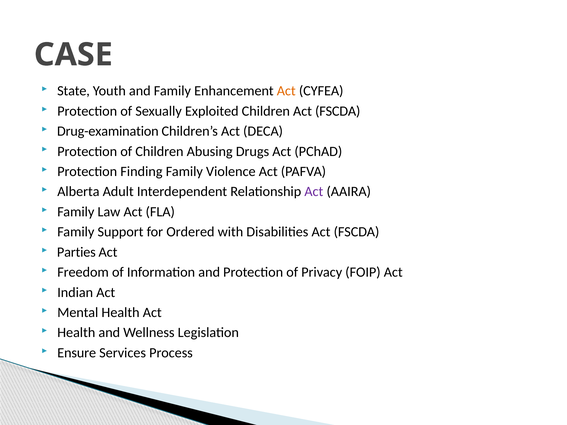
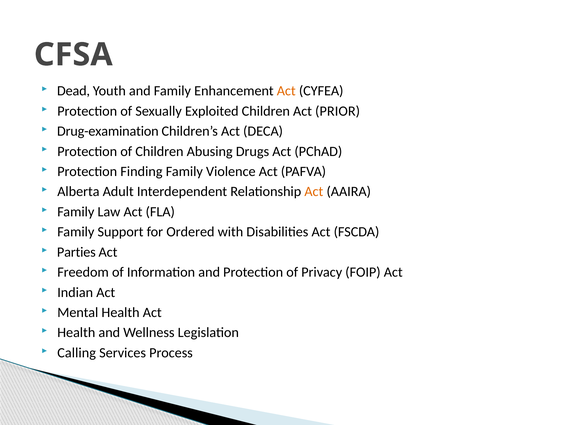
CASE: CASE -> CFSA (73, 55)
State: State -> Dead (74, 91)
Children Act FSCDA: FSCDA -> PRIOR (338, 111)
Act colour: purple -> orange (314, 192)
Ensure: Ensure -> Calling (77, 353)
